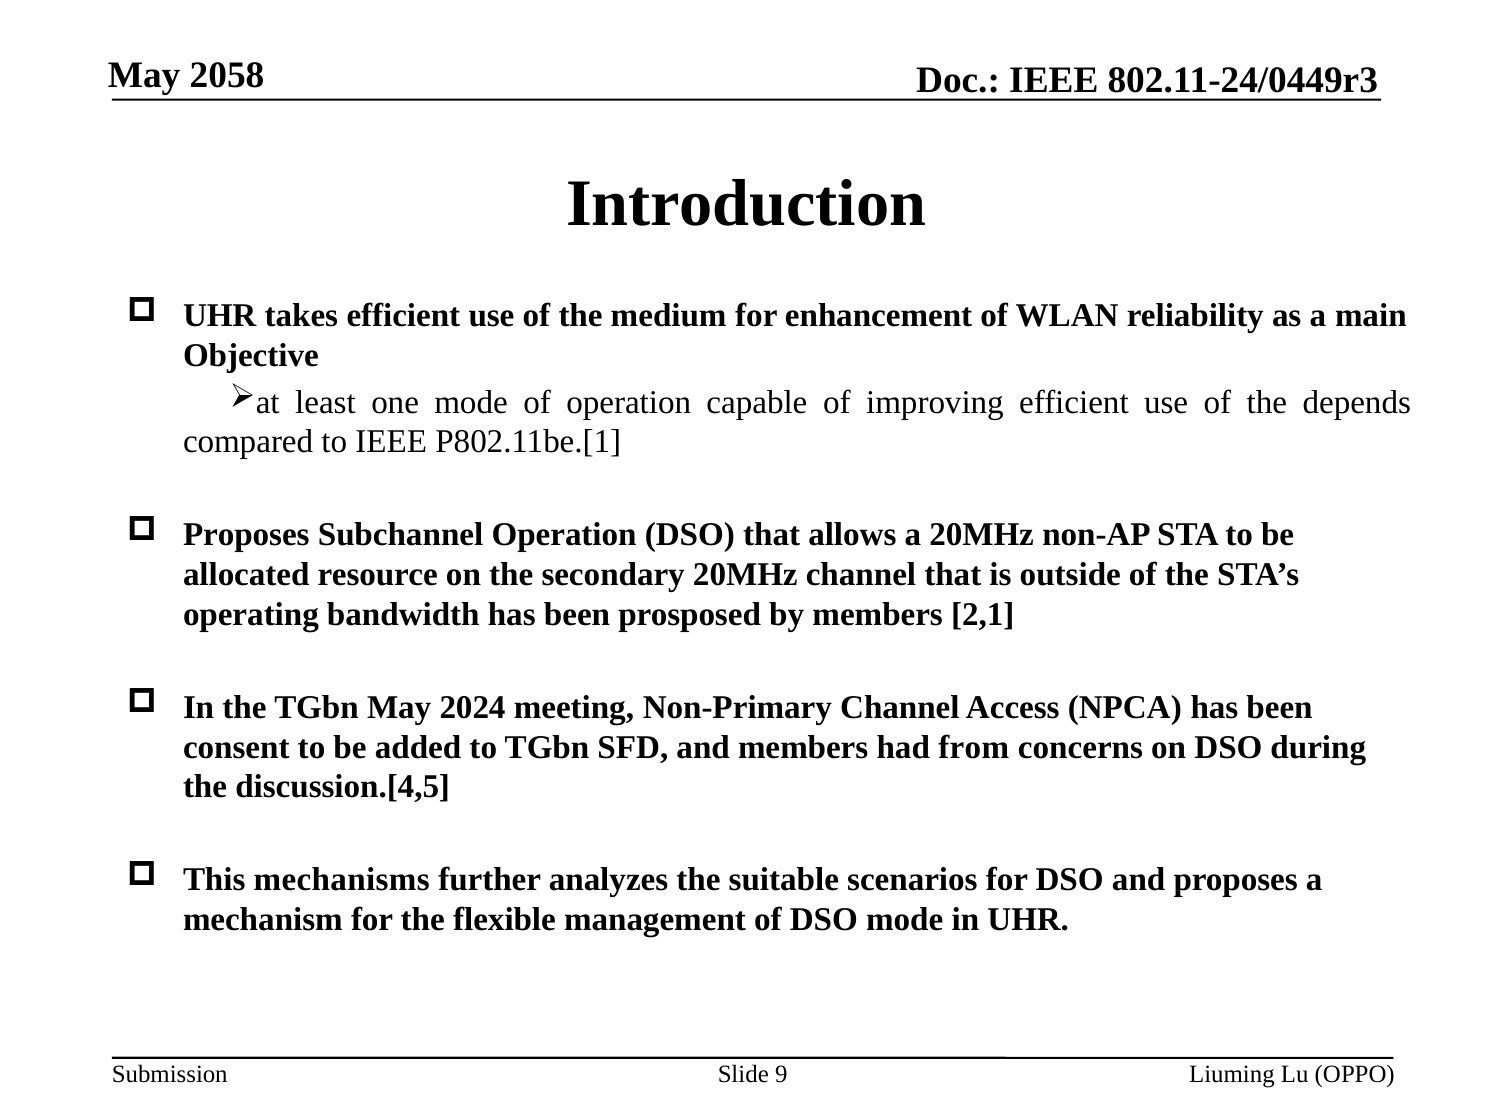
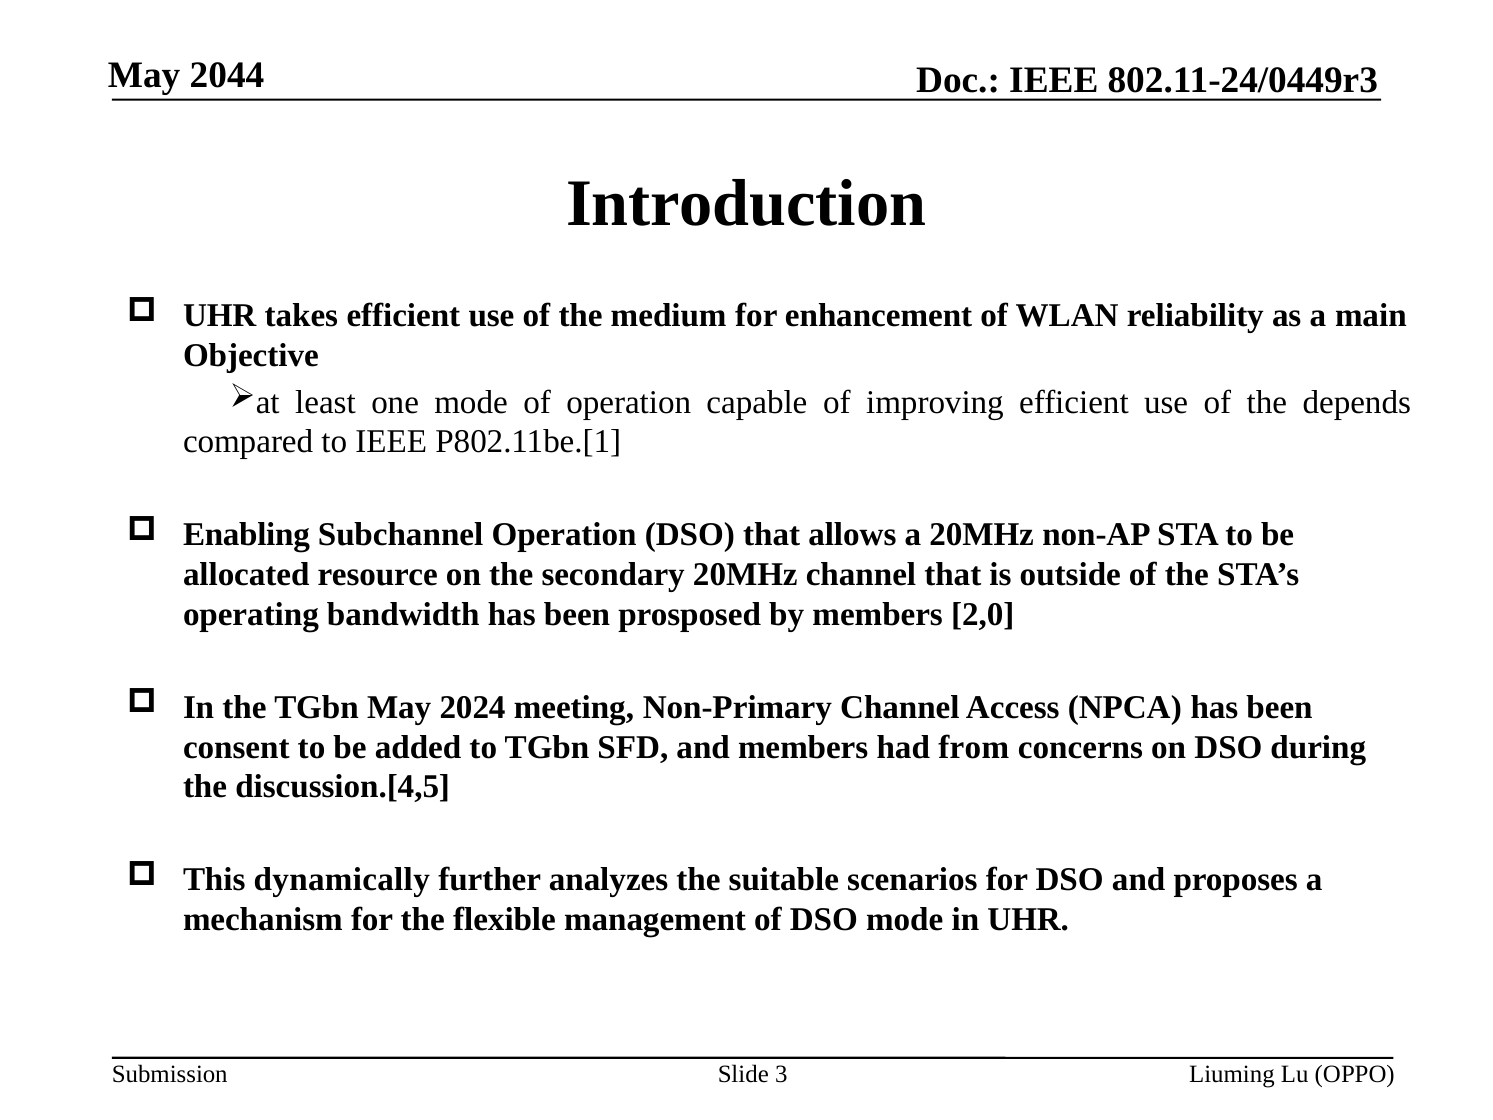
2058: 2058 -> 2044 (227, 75)
Proposes: Proposes -> Enabling (246, 535)
2,1: 2,1 -> 2,0 (983, 614)
mechanisms: mechanisms -> dynamically (342, 880)
9: 9 -> 3 (781, 1074)
